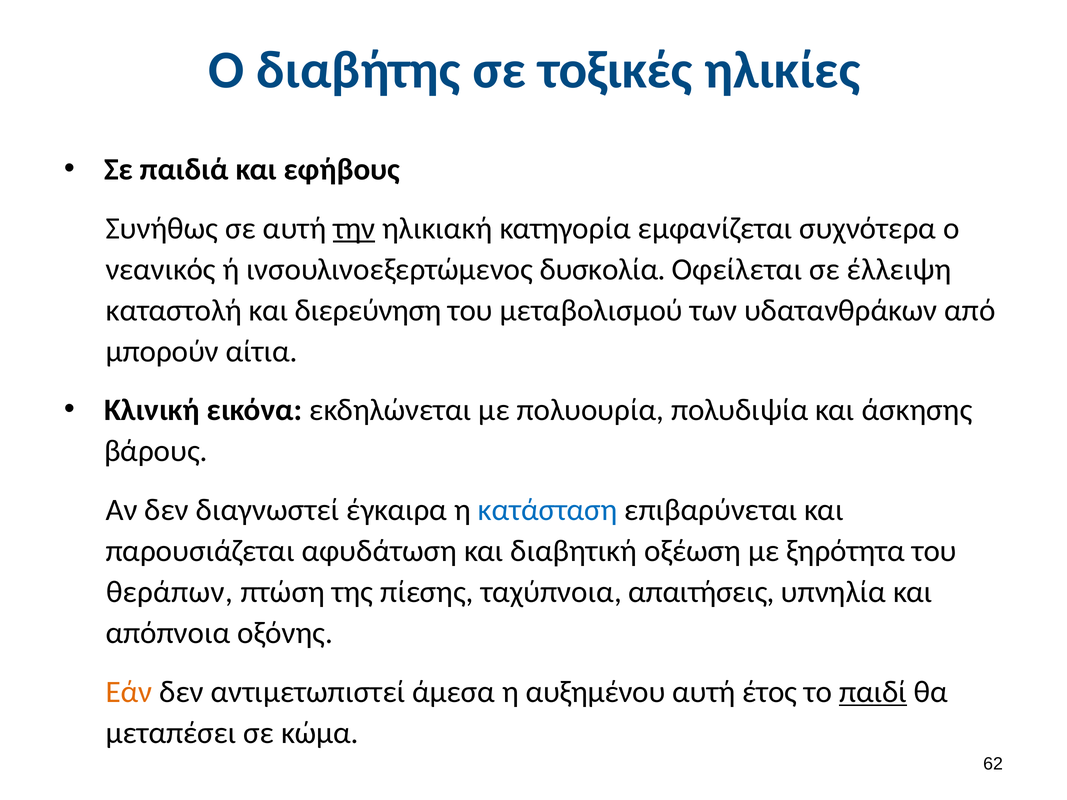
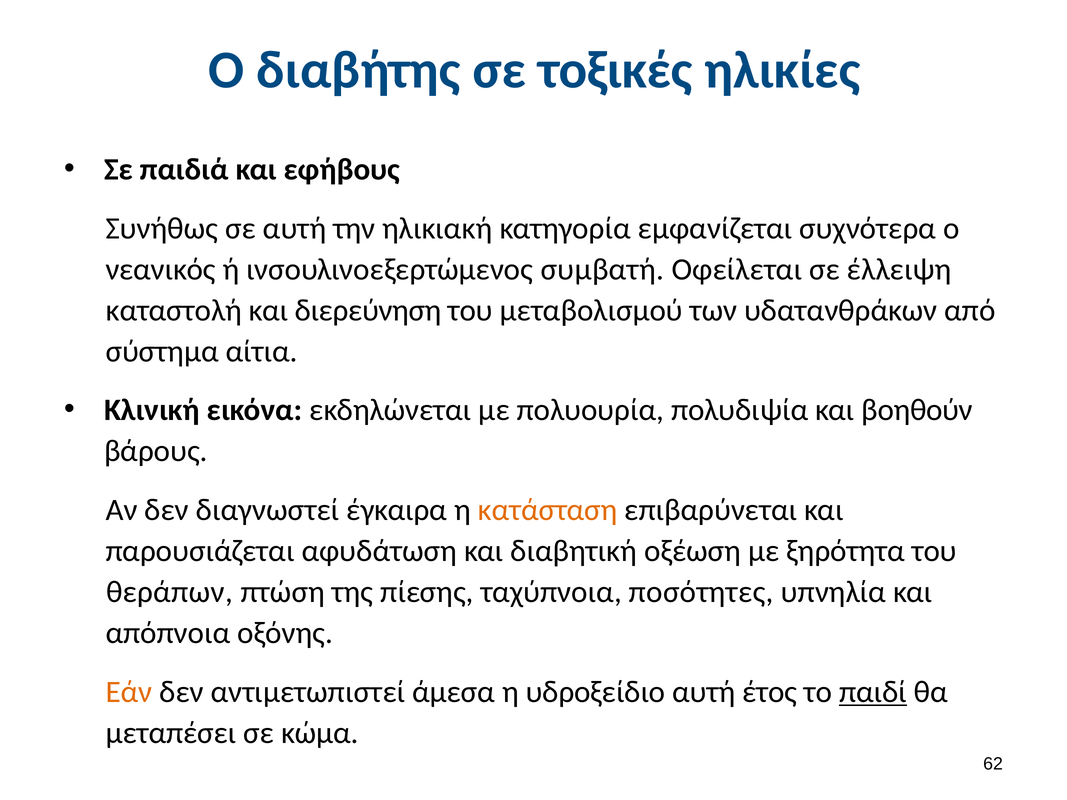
την underline: present -> none (354, 228)
δυσκολία: δυσκολία -> συμβατή (602, 269)
μπορούν: μπορούν -> σύστημα (162, 351)
άσκησης: άσκησης -> βοηθούν (917, 410)
κατάσταση colour: blue -> orange (548, 510)
απαιτήσεις: απαιτήσεις -> ποσότητες (701, 592)
αυξημένου: αυξημένου -> υδροξείδιο (596, 692)
